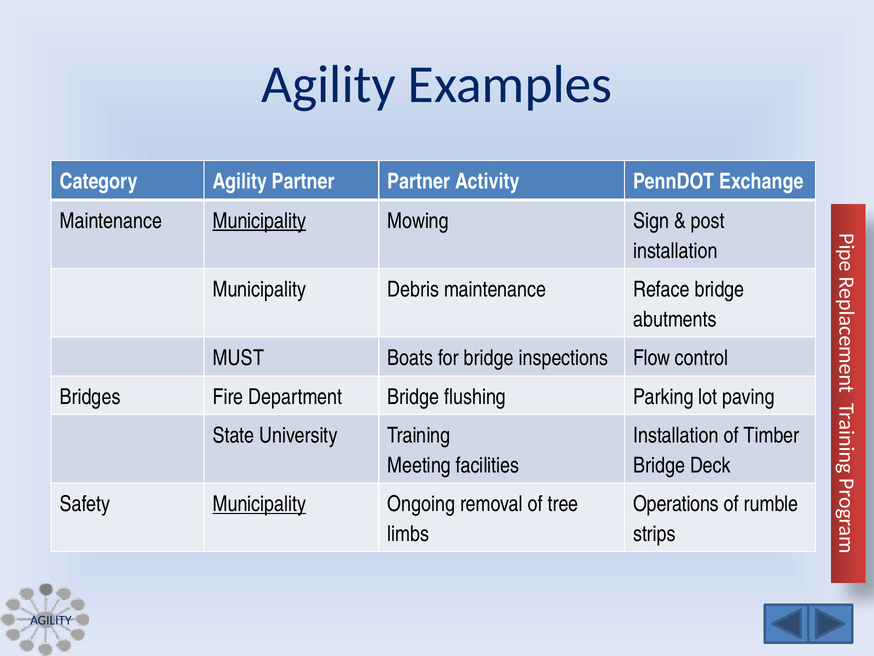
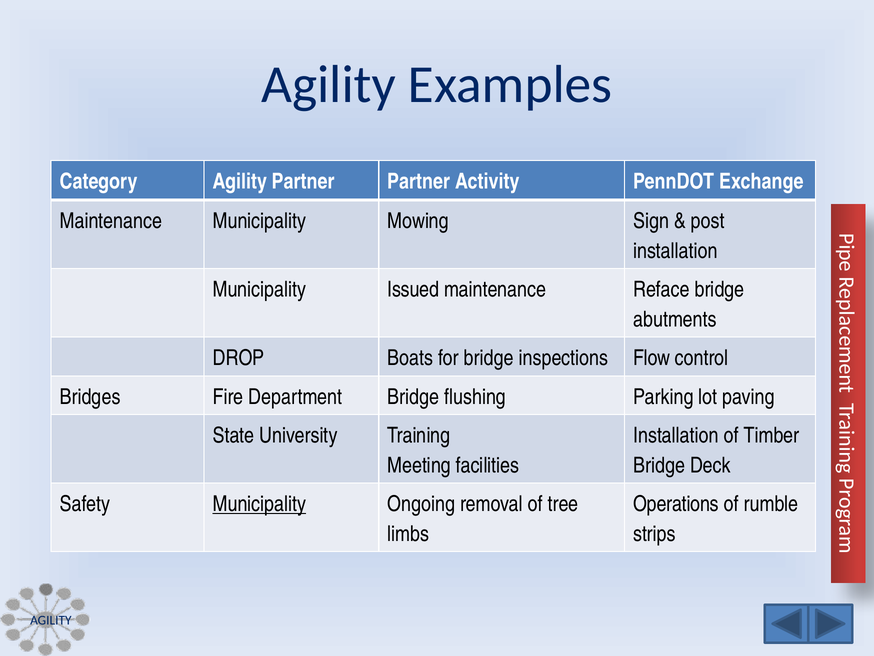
Municipality underline: present -> none (259, 221)
Debris: Debris -> Issued (413, 289)
MUST: MUST -> DROP (239, 358)
